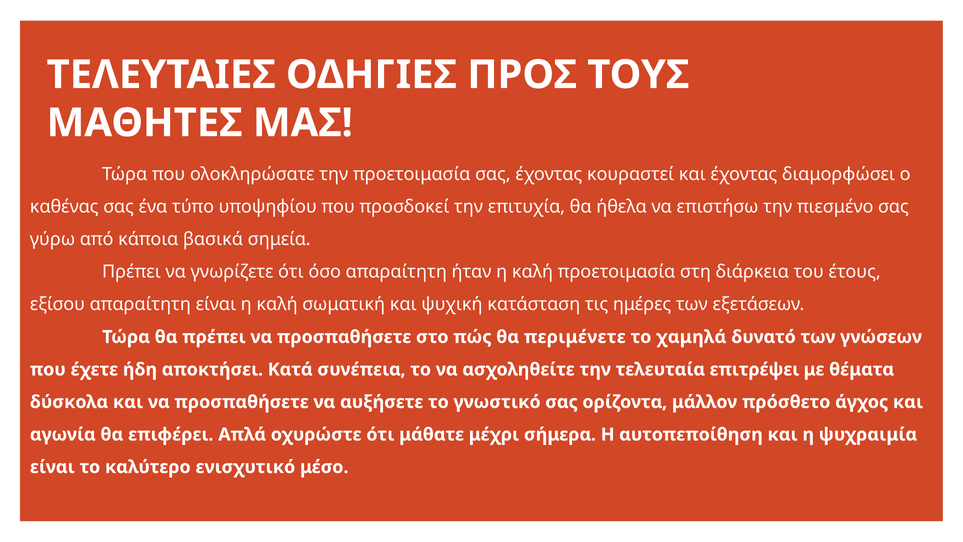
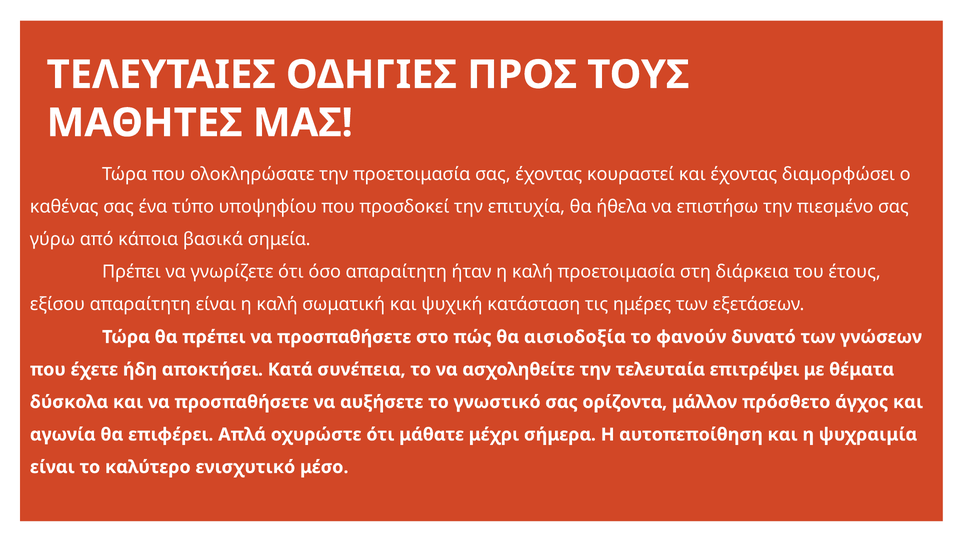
περιμένετε: περιμένετε -> αισιοδοξία (575, 337)
χαμηλά: χαμηλά -> φανούν (691, 337)
